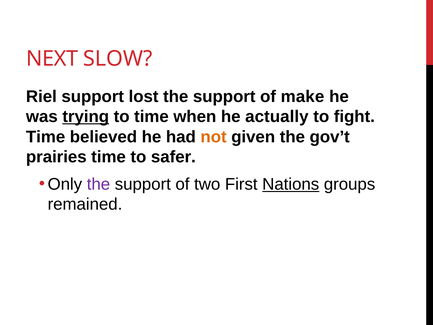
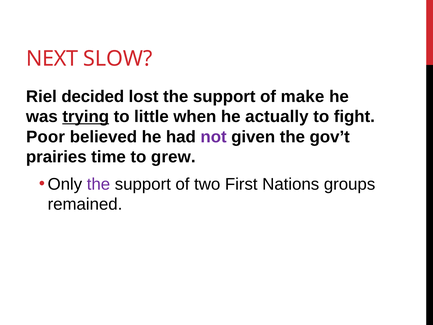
Riel support: support -> decided (93, 96)
to time: time -> little (151, 117)
Time: Time -> Poor (46, 137)
not colour: orange -> purple (214, 137)
safer: safer -> grew (173, 157)
Nations underline: present -> none (291, 184)
